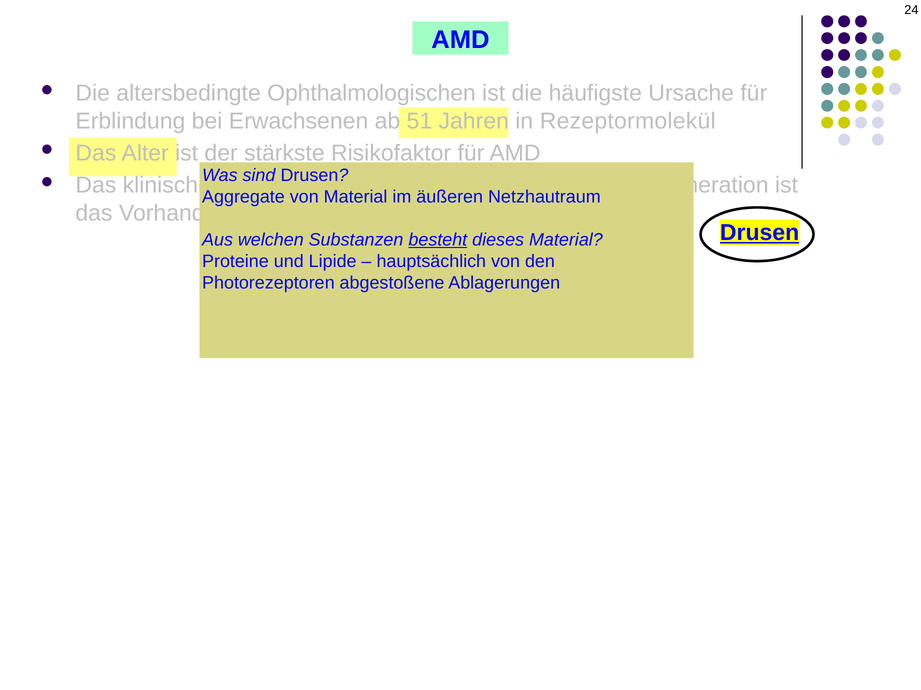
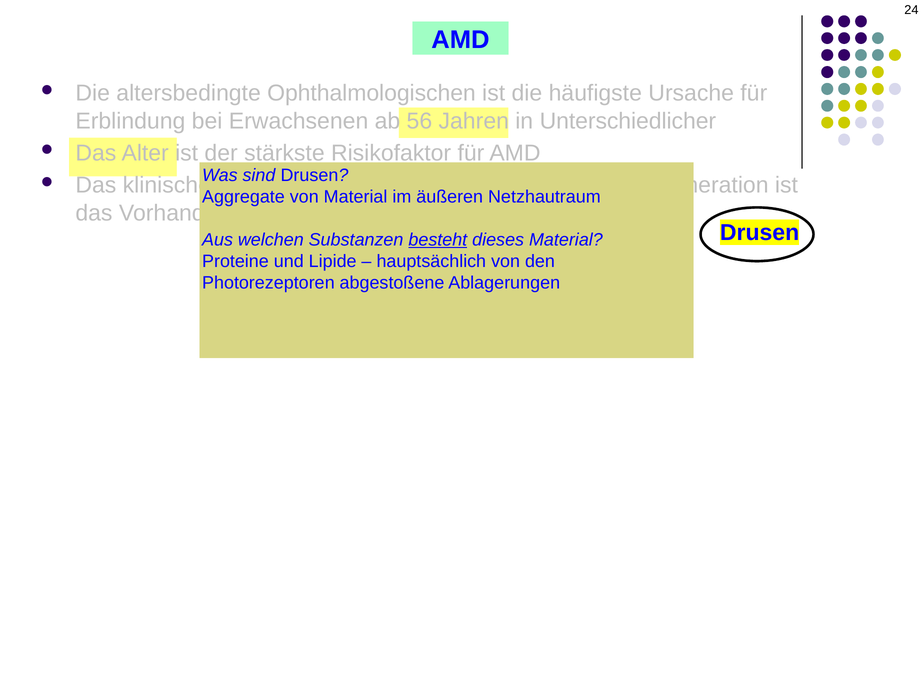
51: 51 -> 56 (419, 121)
Rezeptormolekül: Rezeptormolekül -> Unterschiedlicher (628, 121)
Drusen underline: present -> none (760, 233)
